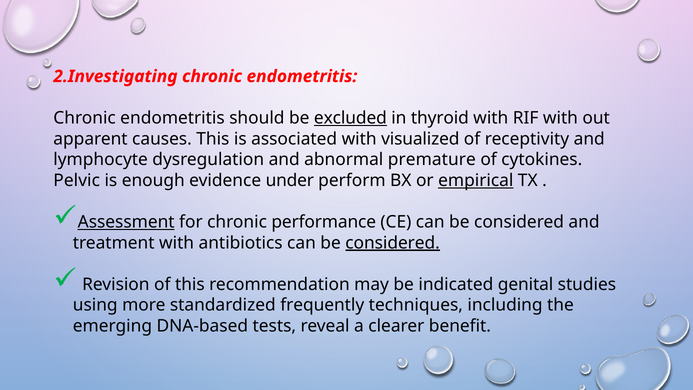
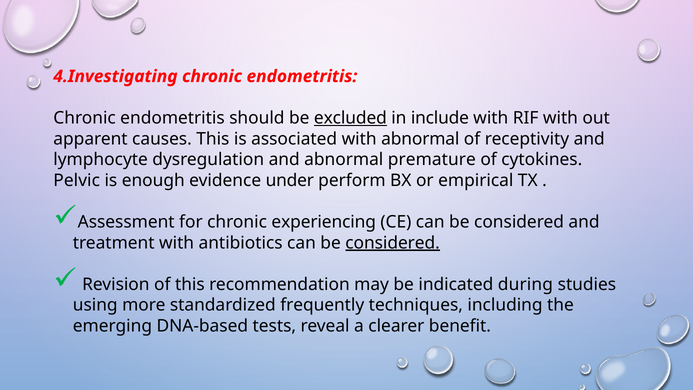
2.Investigating: 2.Investigating -> 4.Investigating (115, 76)
thyroid: thyroid -> include (440, 118)
with visualized: visualized -> abnormal (420, 139)
empirical underline: present -> none (476, 180)
Assessment underline: present -> none (126, 222)
performance: performance -> experiencing (324, 222)
genital: genital -> during (525, 284)
